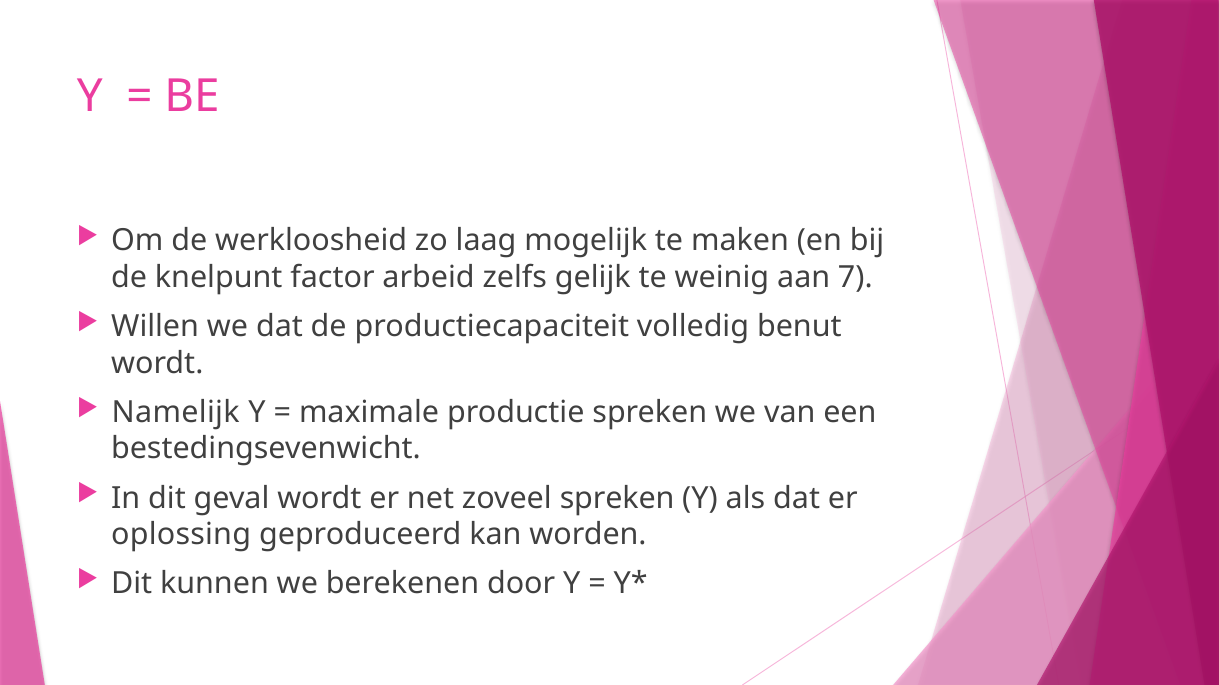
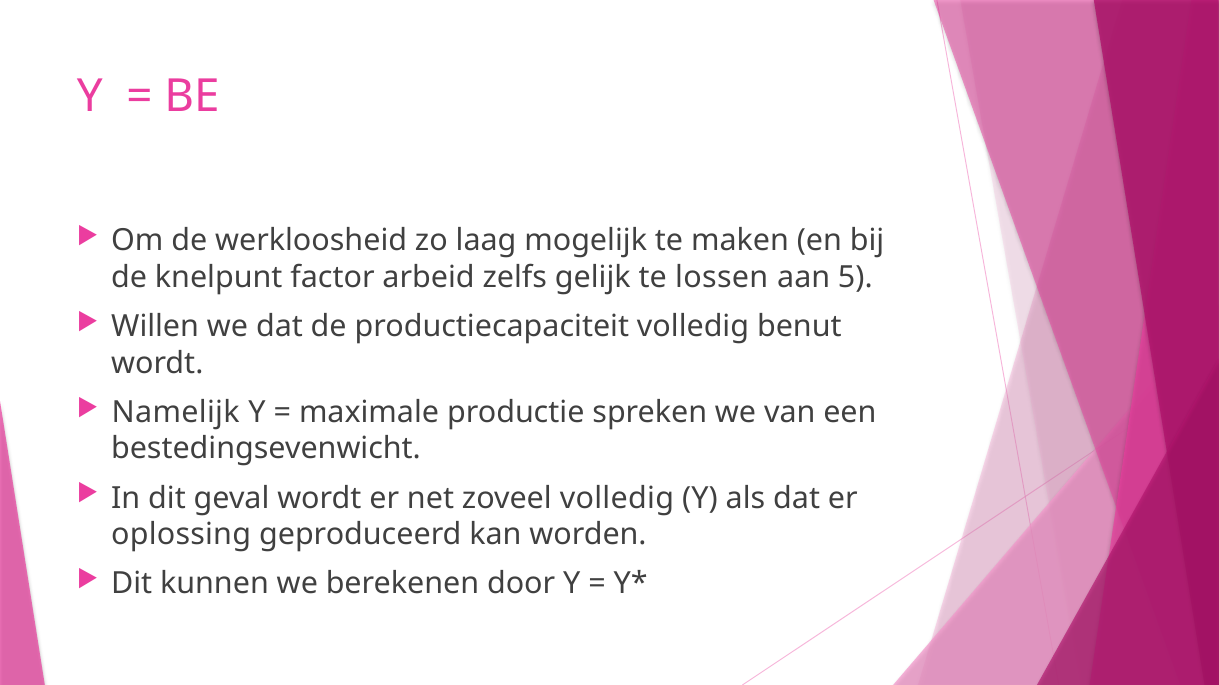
weinig: weinig -> lossen (722, 278)
7: 7 -> 5 (855, 278)
zoveel spreken: spreken -> volledig (617, 499)
